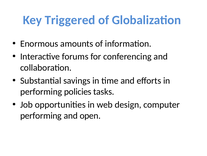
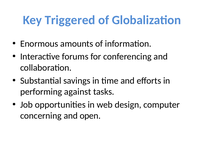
policies: policies -> against (78, 91)
performing: performing -> concerning (41, 115)
